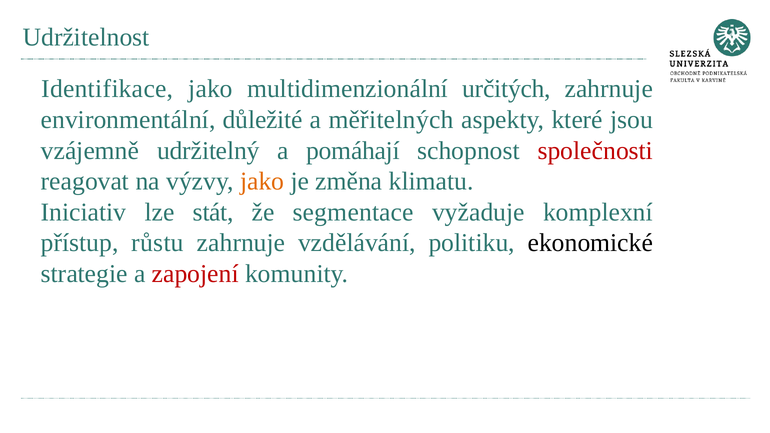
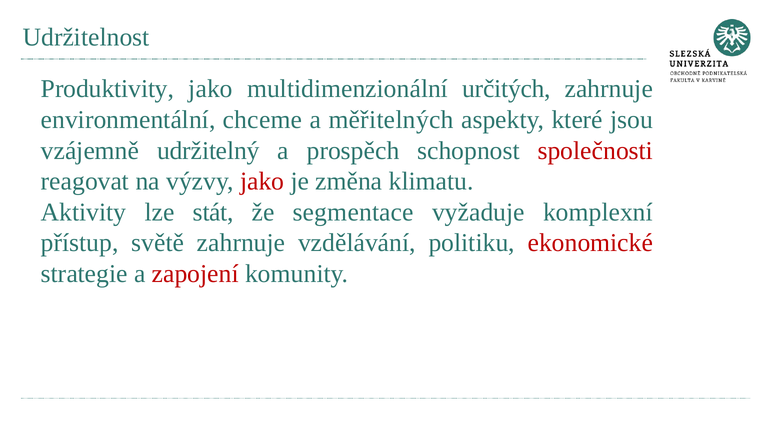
Identifikace: Identifikace -> Produktivity (108, 89)
důležité: důležité -> chceme (262, 120)
pomáhají: pomáhají -> prospěch (353, 151)
jako colour: orange -> red (262, 181)
Iniciativ: Iniciativ -> Aktivity (84, 212)
růstu: růstu -> světě (158, 243)
ekonomické colour: black -> red (590, 243)
